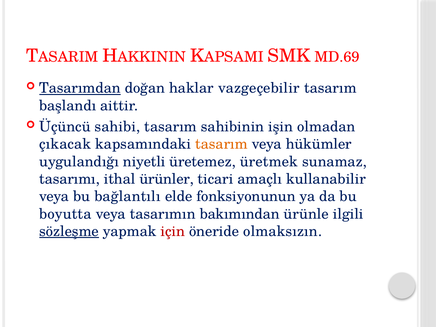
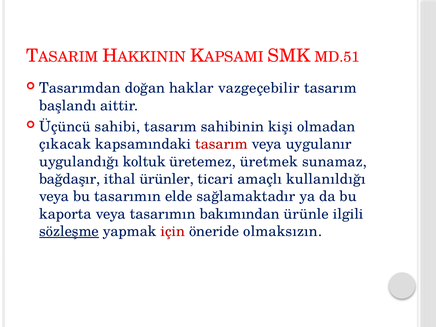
MD.69: MD.69 -> MD.51 (337, 57)
Tasarımdan underline: present -> none (80, 88)
işin: işin -> kişi (281, 127)
tasarım colour: orange -> red (221, 144)
hükümler: hükümler -> uygulanır (319, 144)
niyetli: niyetli -> koltuk (144, 162)
tasarımı: tasarımı -> bağdaşır (70, 179)
kullanabilir: kullanabilir -> kullanıldığı (326, 179)
bu bağlantılı: bağlantılı -> tasarımın (127, 196)
fonksiyonunun: fonksiyonunun -> sağlamaktadır (246, 196)
boyutta: boyutta -> kaporta (65, 214)
